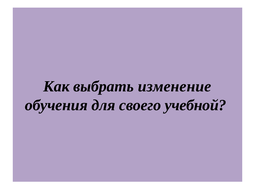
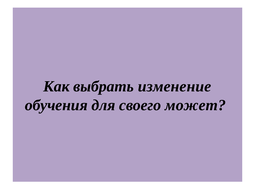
учебной: учебной -> может (195, 105)
